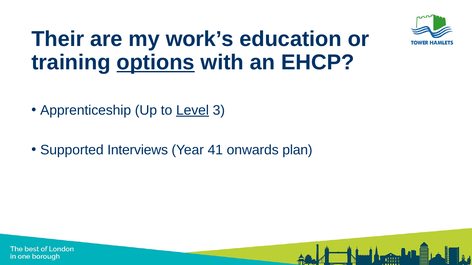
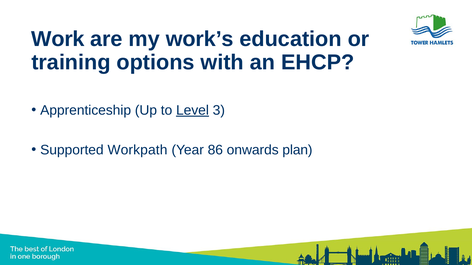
Their: Their -> Work (58, 39)
options underline: present -> none (156, 62)
Interviews: Interviews -> Workpath (137, 150)
41: 41 -> 86 (215, 150)
